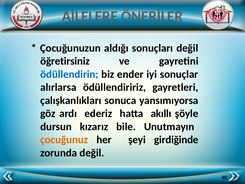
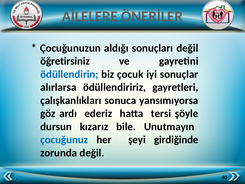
ender: ender -> çocuk (130, 74)
akıllı: akıllı -> tersi (161, 113)
çocuğunuz colour: orange -> blue (64, 140)
